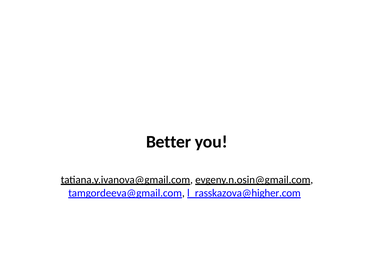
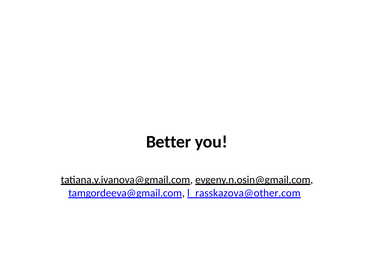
l_rasskazova@higher.com: l_rasskazova@higher.com -> l_rasskazova@other.com (244, 193)
